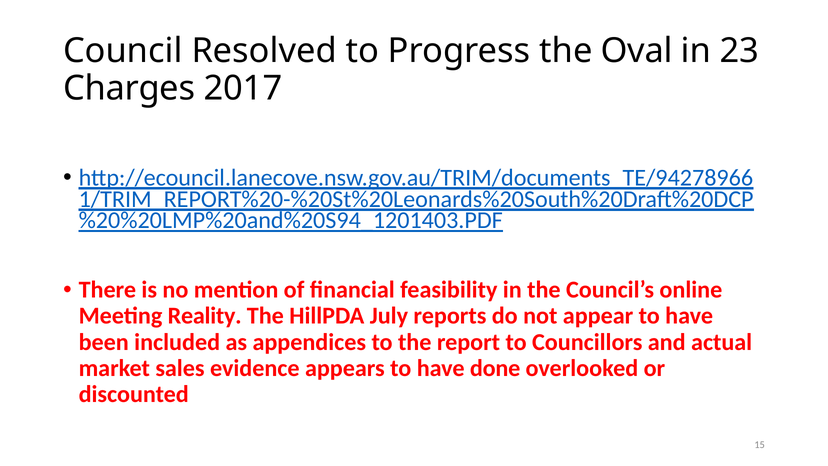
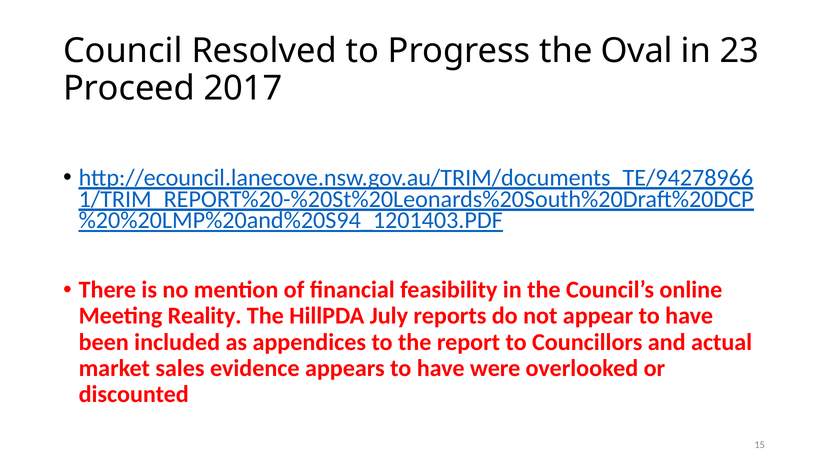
Charges: Charges -> Proceed (129, 88)
done: done -> were (495, 368)
